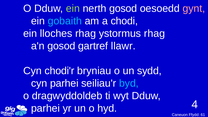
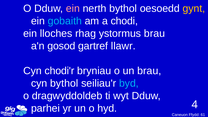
ein colour: light green -> pink (73, 8)
nerth gosod: gosod -> bythol (123, 8)
gynt colour: pink -> yellow (194, 8)
ystormus rhag: rhag -> brau (155, 33)
un sydd: sydd -> brau (149, 71)
cyn parhei: parhei -> bythol (64, 83)
